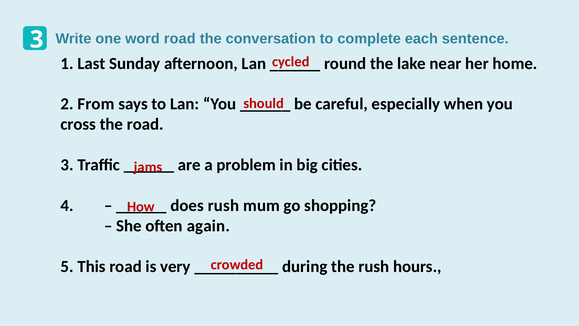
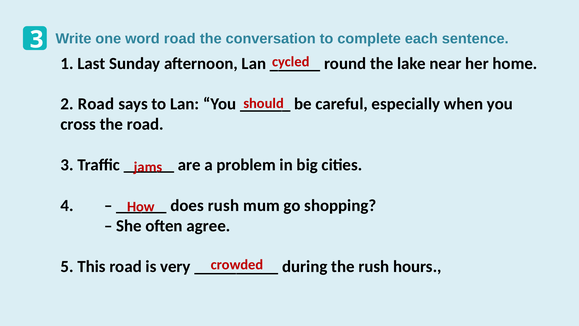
2 From: From -> Road (96, 104)
again: again -> agree (208, 226)
